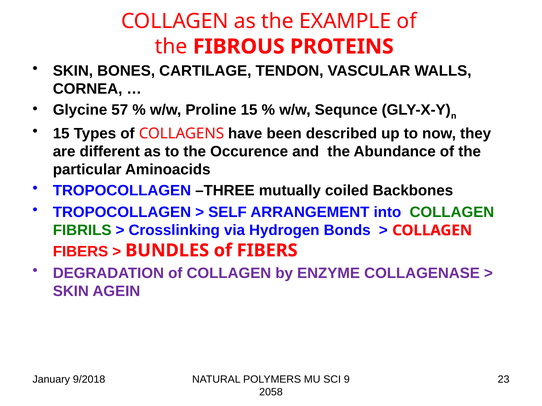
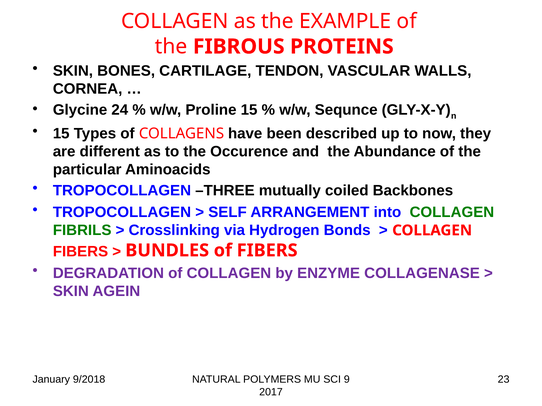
57: 57 -> 24 (120, 110)
2058: 2058 -> 2017 (271, 393)
